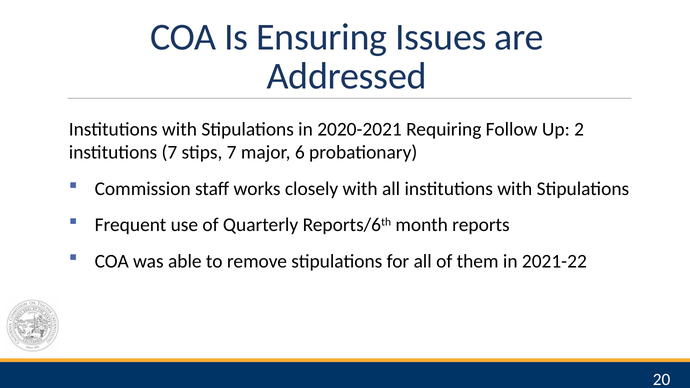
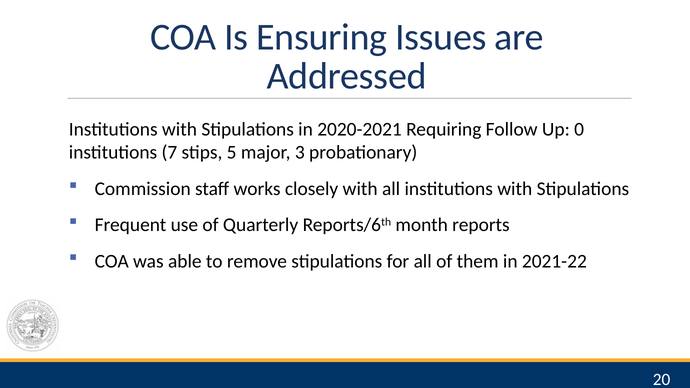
2: 2 -> 0 (579, 129)
stips 7: 7 -> 5 (232, 153)
6: 6 -> 3 (300, 153)
